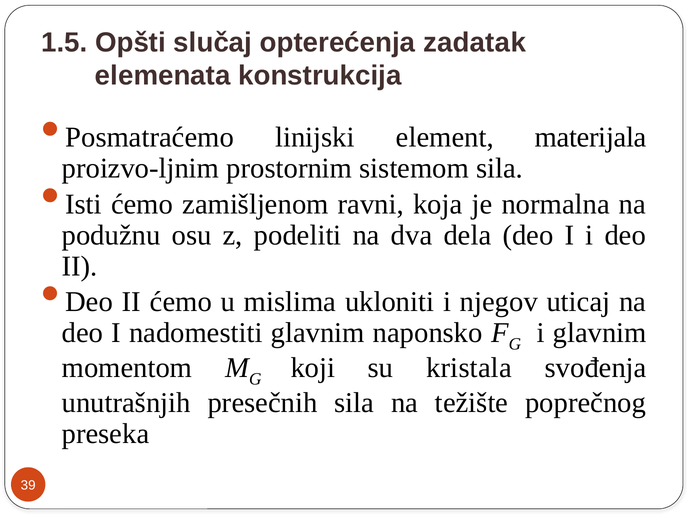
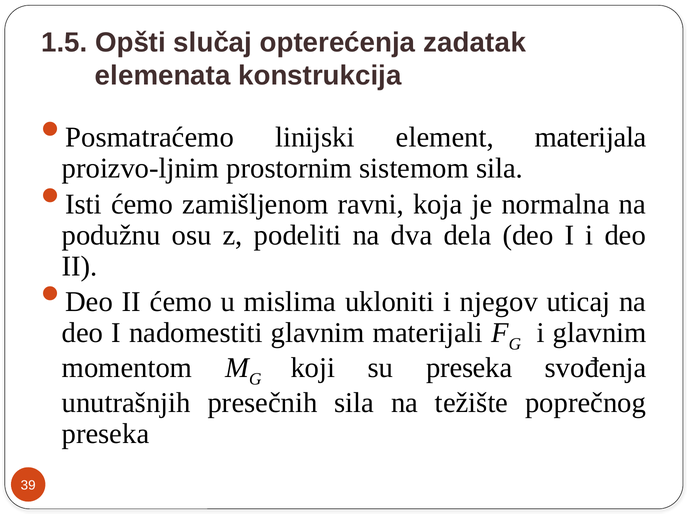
naponsko: naponsko -> materijali (428, 333)
su kristala: kristala -> preseka (469, 368)
